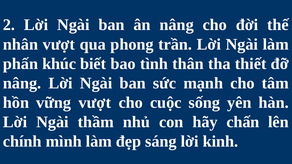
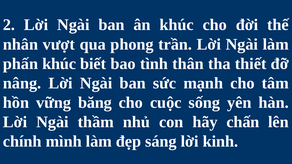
ân nâng: nâng -> khúc (177, 25)
vững vượt: vượt -> băng (95, 103)
